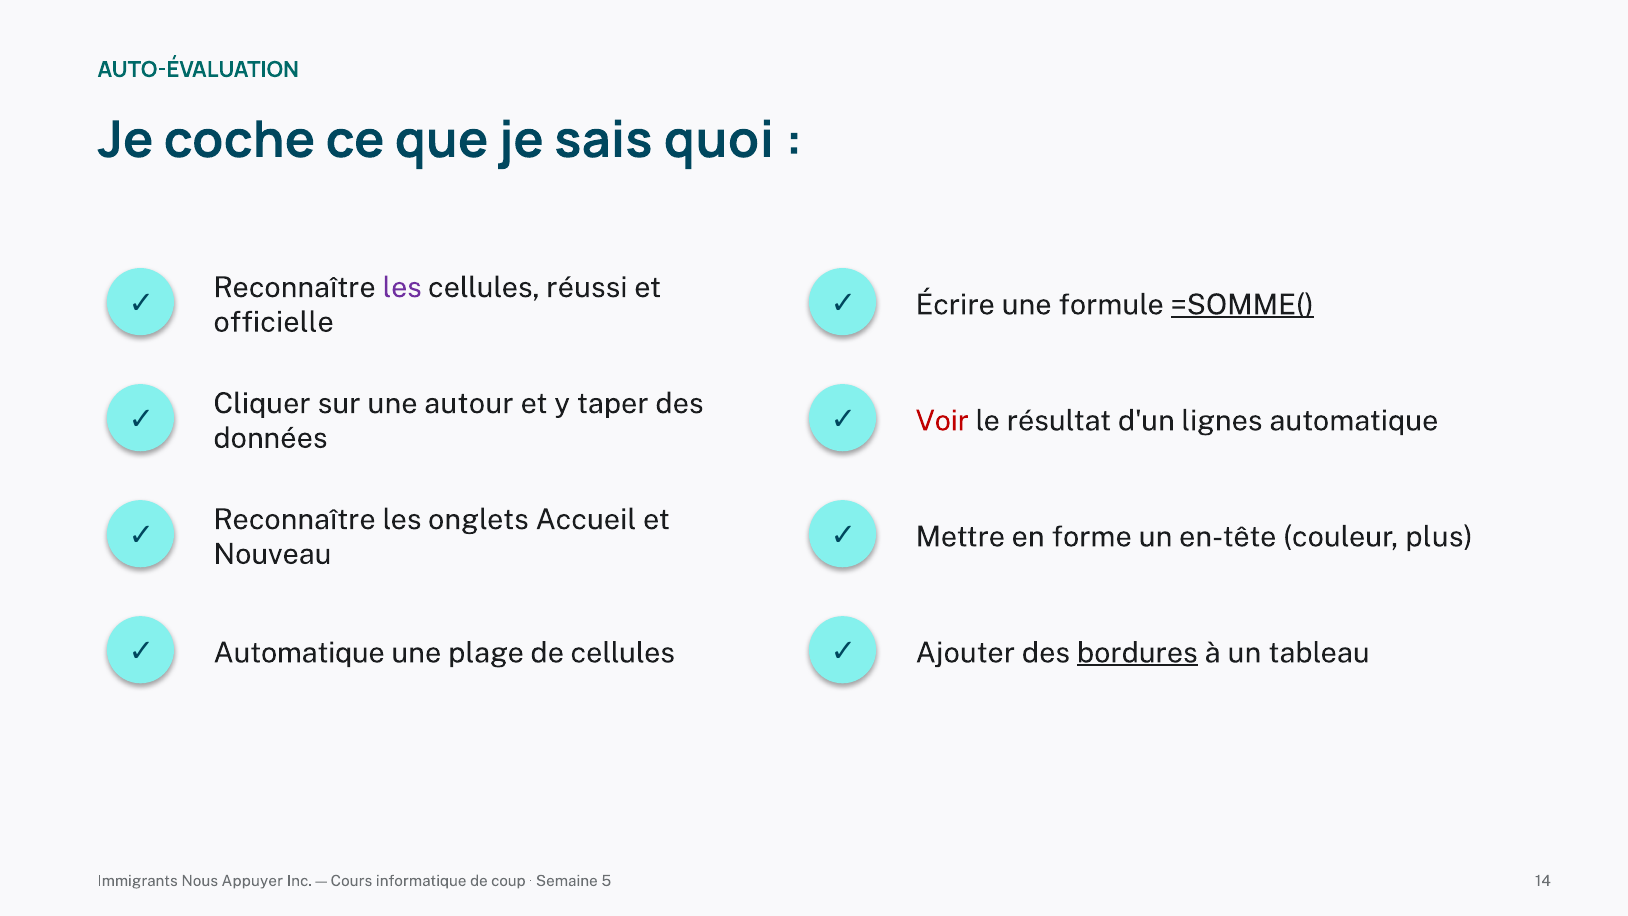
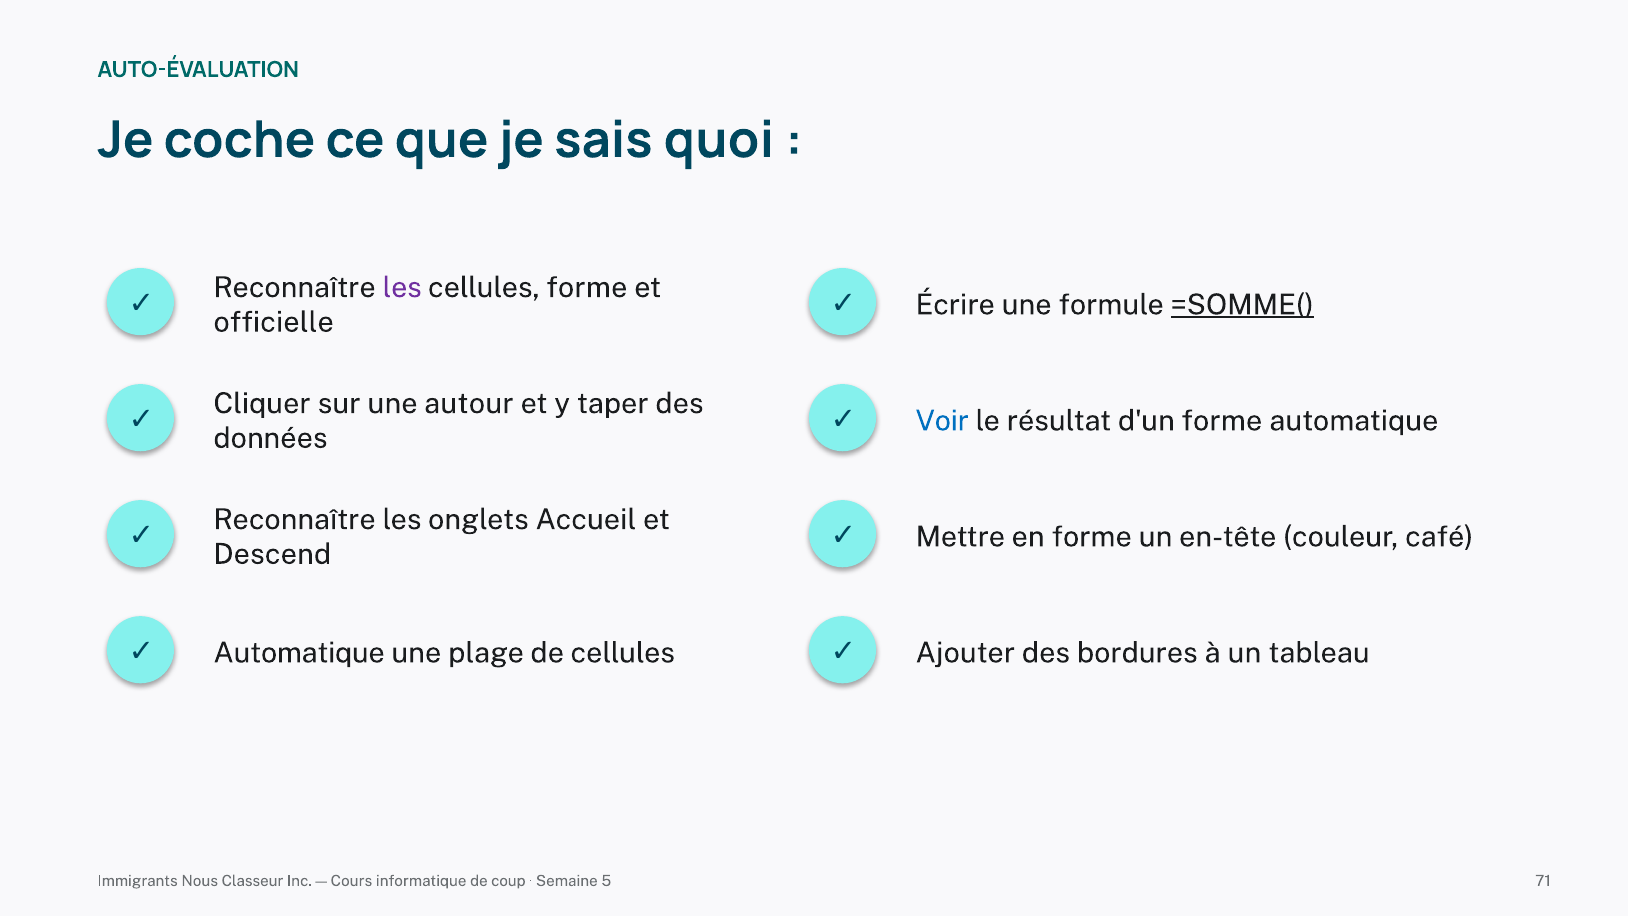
cellules réussi: réussi -> forme (587, 288)
Voir colour: red -> blue (942, 421)
d'un lignes: lignes -> forme (1222, 421)
plus: plus -> café (1439, 537)
Nouveau: Nouveau -> Descend (272, 554)
bordures underline: present -> none (1137, 653)
Appuyer: Appuyer -> Classeur (252, 881)
14: 14 -> 71 (1543, 881)
